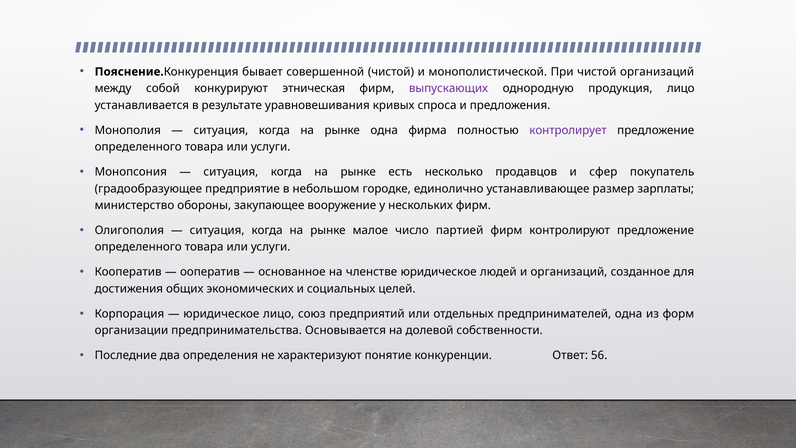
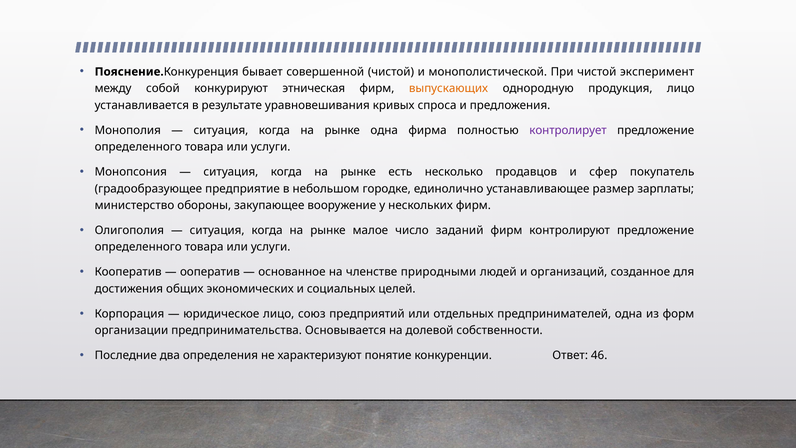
чистой организаций: организаций -> эксперимент (657, 72)
выпускающих colour: purple -> orange (449, 88)
партией: партией -> заданий (460, 230)
членстве юридическое: юридическое -> природными (439, 272)
56: 56 -> 46 (599, 355)
